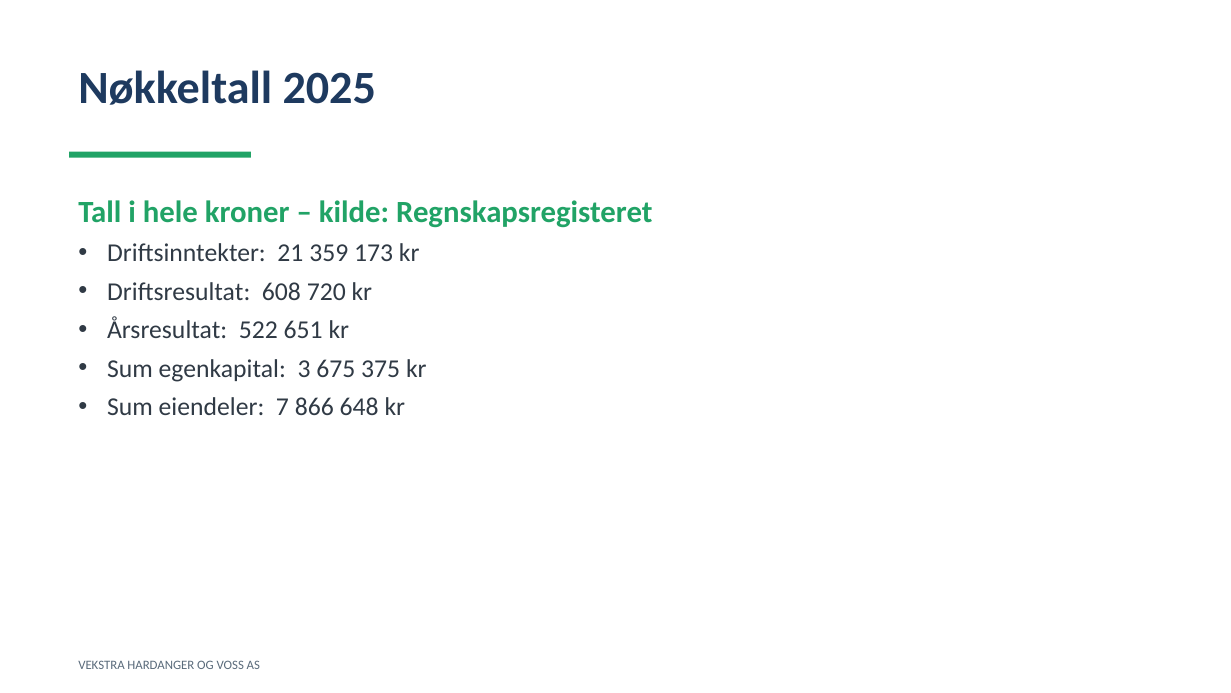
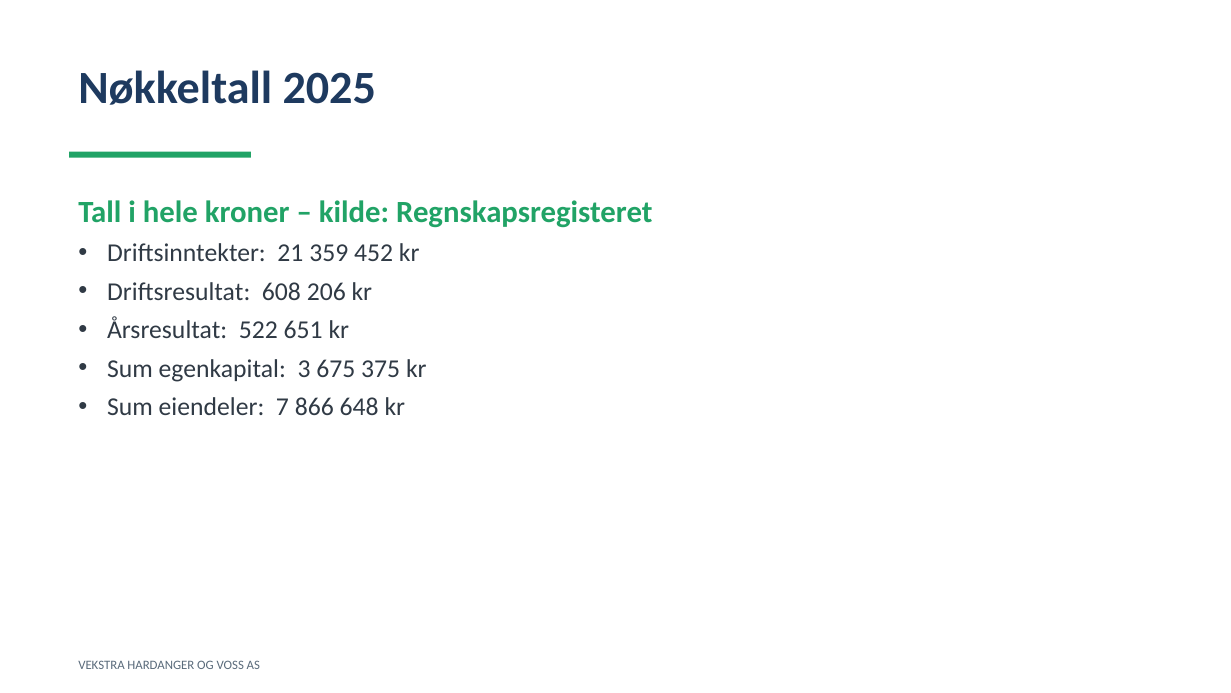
173: 173 -> 452 (374, 253)
720: 720 -> 206 (326, 292)
